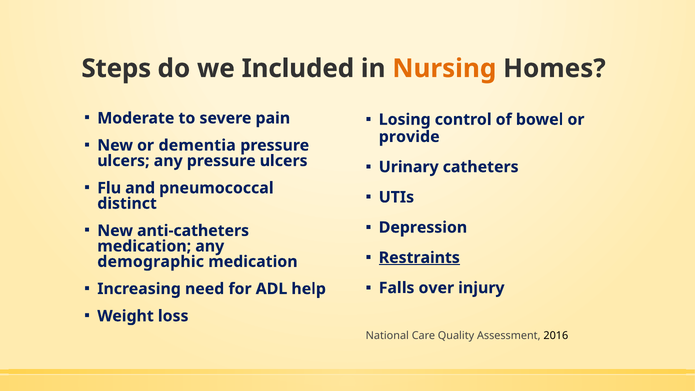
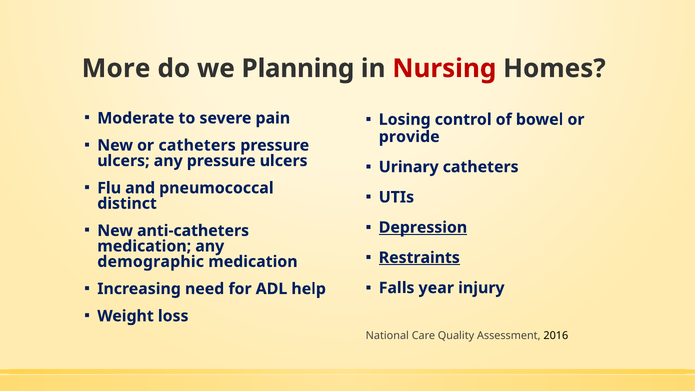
Steps: Steps -> More (116, 68)
Included: Included -> Planning (298, 68)
Nursing colour: orange -> red (444, 68)
or dementia: dementia -> catheters (197, 145)
Depression underline: none -> present (423, 227)
over: over -> year (436, 288)
